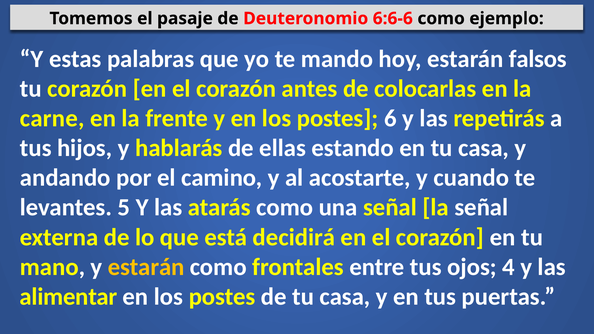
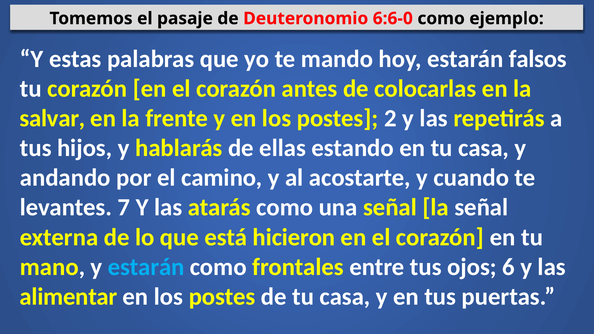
6:6-6: 6:6-6 -> 6:6-0 (393, 18)
carne: carne -> salvar (52, 118)
6: 6 -> 2 (391, 118)
5: 5 -> 7 (124, 208)
decidirá: decidirá -> hicieron (294, 237)
estarán colour: yellow -> light blue (146, 267)
4: 4 -> 6 (509, 267)
